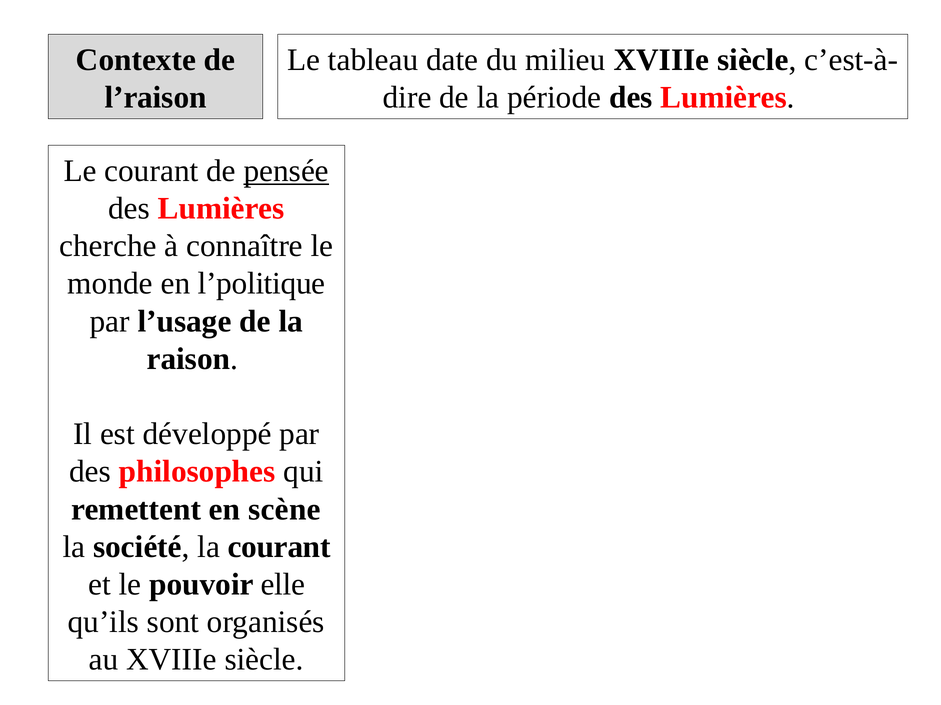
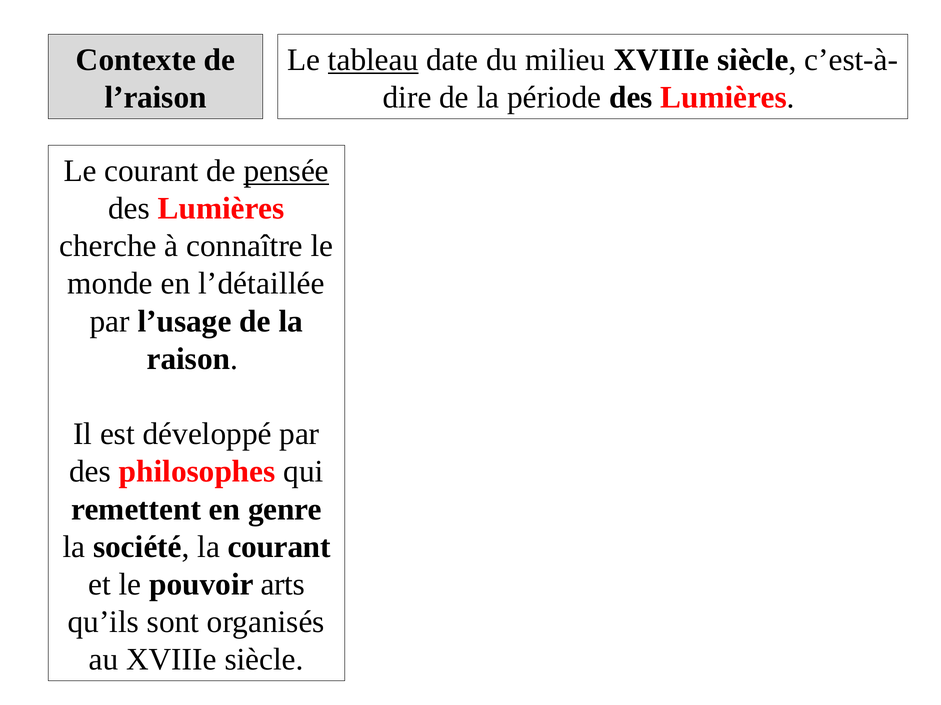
tableau underline: none -> present (373, 60)
l’politique: l’politique -> l’détaillée (261, 284)
scène: scène -> genre (285, 510)
elle: elle -> arts (283, 585)
